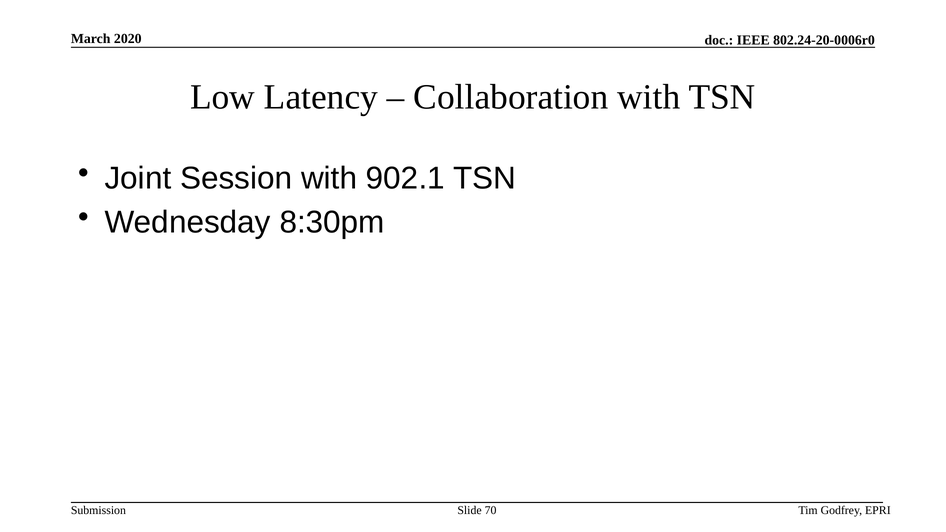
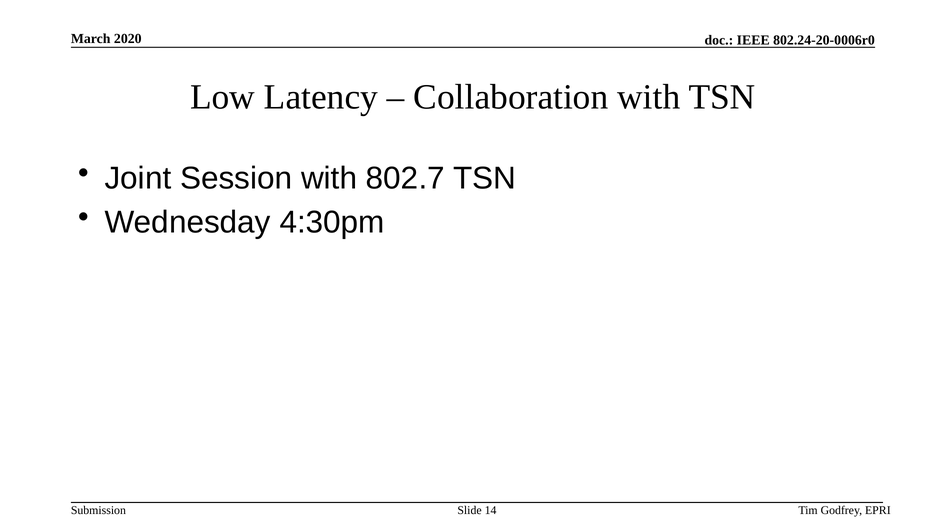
902.1: 902.1 -> 802.7 (405, 178)
8:30pm: 8:30pm -> 4:30pm (332, 223)
70: 70 -> 14 (491, 510)
